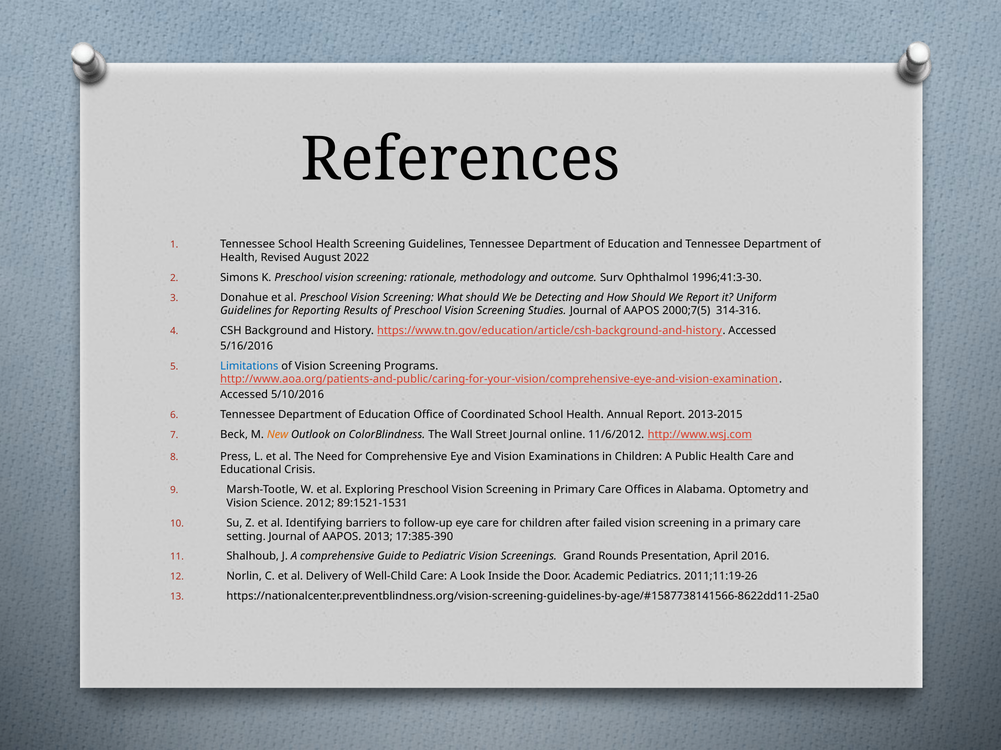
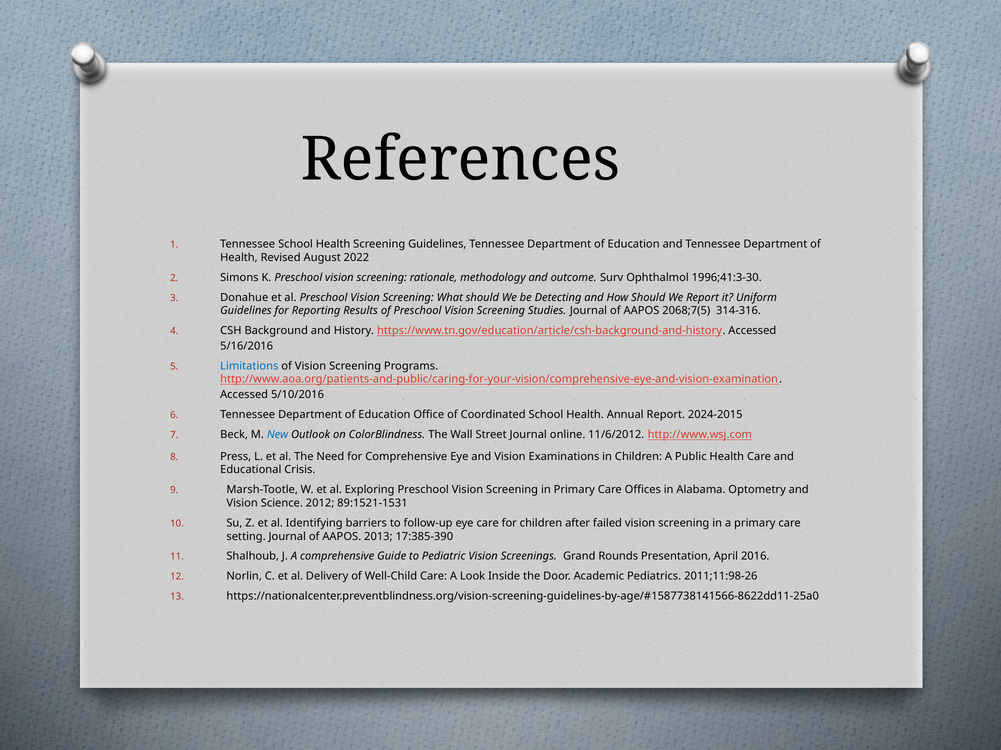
2000;7(5: 2000;7(5 -> 2068;7(5 (686, 311)
2013-2015: 2013-2015 -> 2024-2015 (715, 415)
New colour: orange -> blue (278, 435)
2011;11:19-26: 2011;11:19-26 -> 2011;11:98-26 (721, 577)
